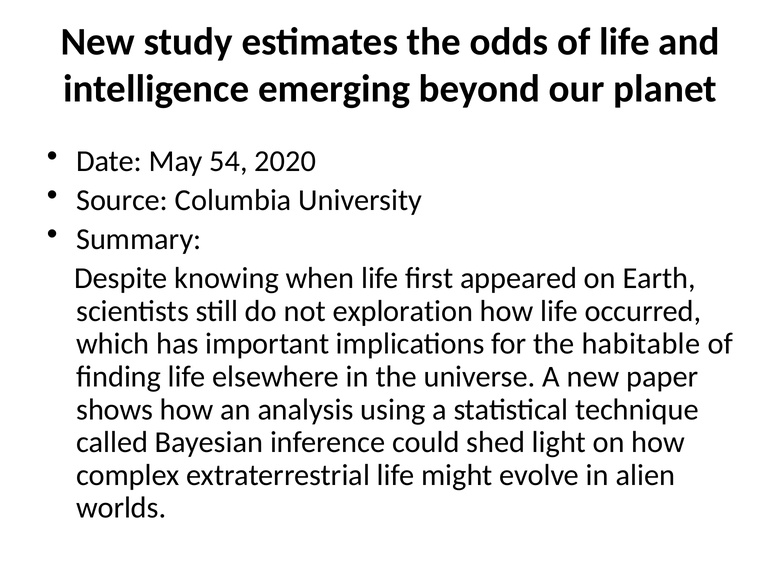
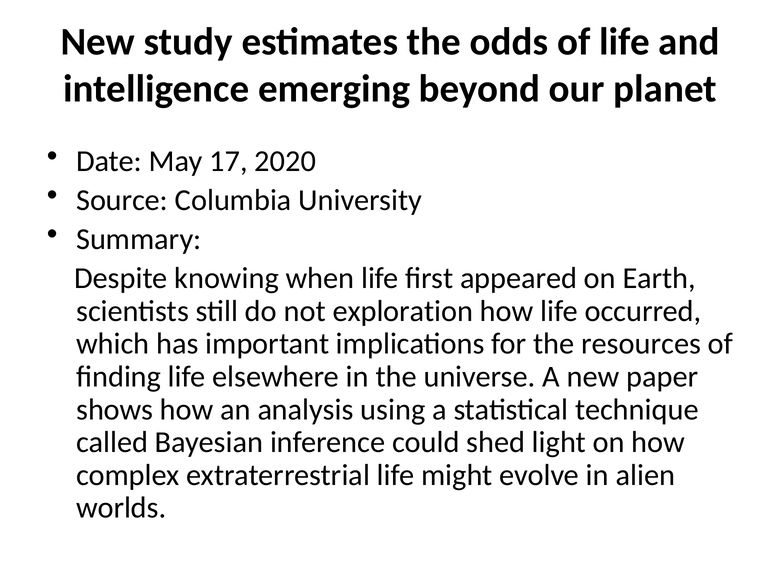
54: 54 -> 17 (228, 161)
habitable: habitable -> resources (641, 344)
